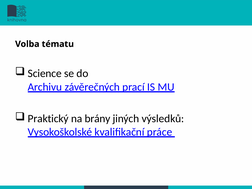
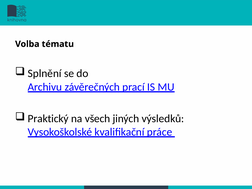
Science: Science -> Splnění (45, 74)
brány: brány -> všech (98, 119)
